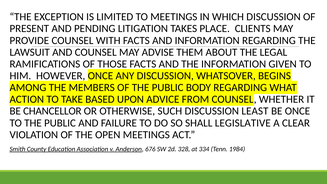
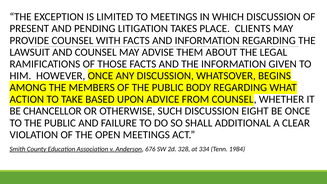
LEAST: LEAST -> EIGHT (255, 111)
LEGISLATIVE: LEGISLATIVE -> ADDITIONAL (243, 123)
